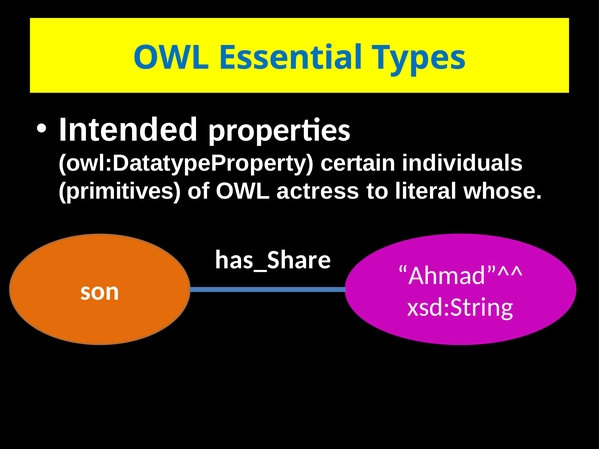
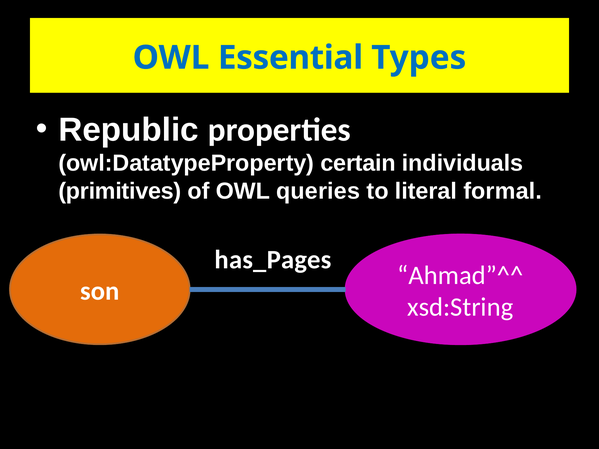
Intended: Intended -> Republic (129, 130)
actress: actress -> queries (318, 191)
whose: whose -> formal (503, 191)
has_Share: has_Share -> has_Pages (273, 260)
